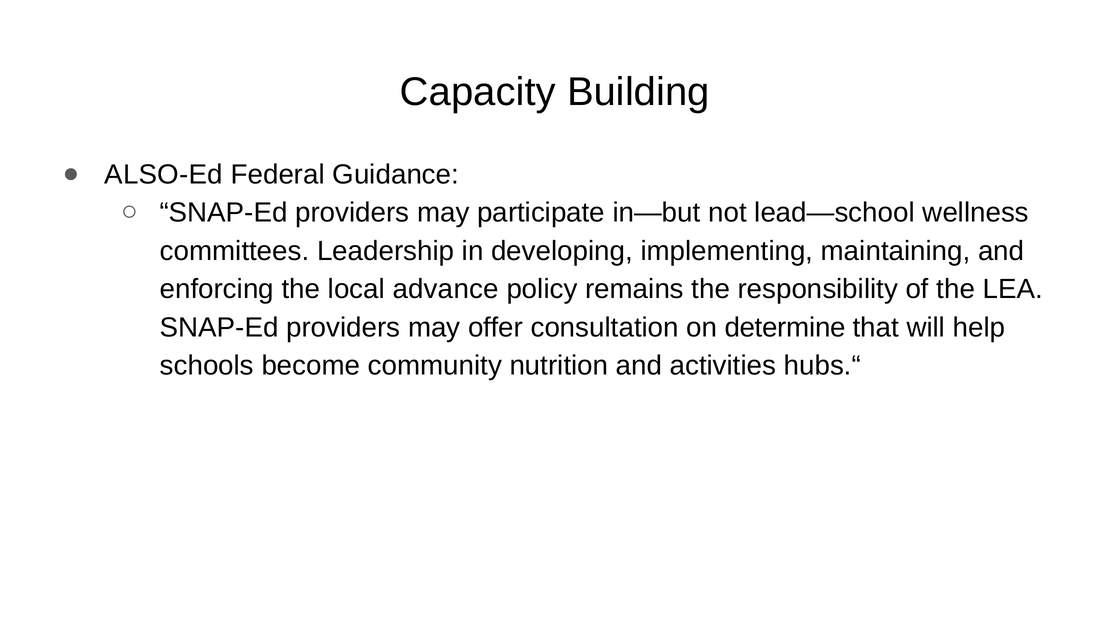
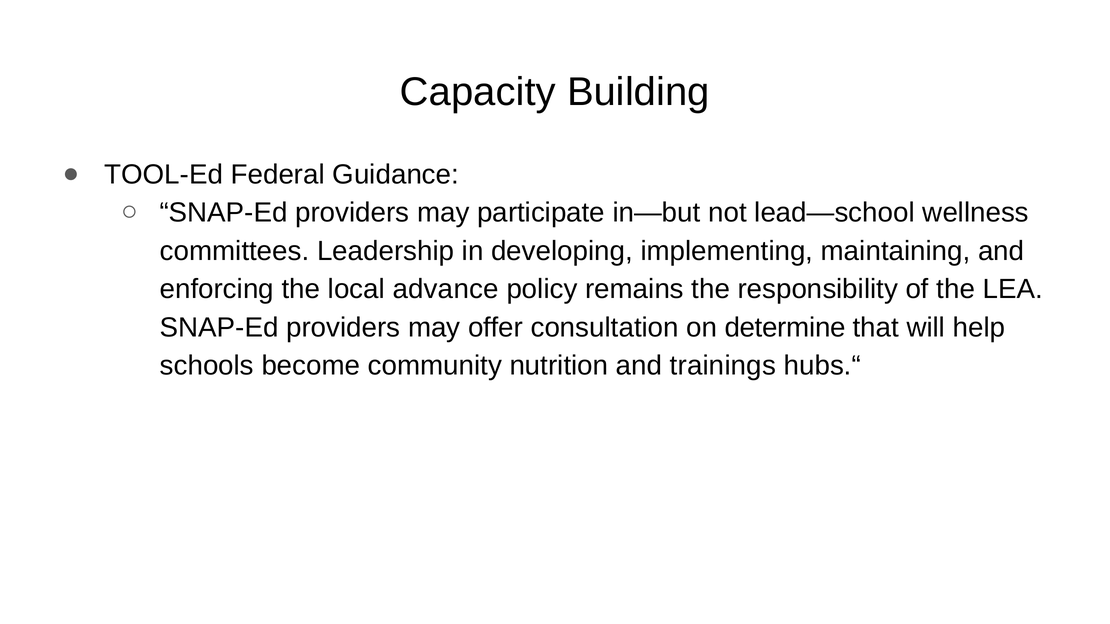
ALSO-Ed: ALSO-Ed -> TOOL-Ed (164, 175)
activities: activities -> trainings (723, 366)
